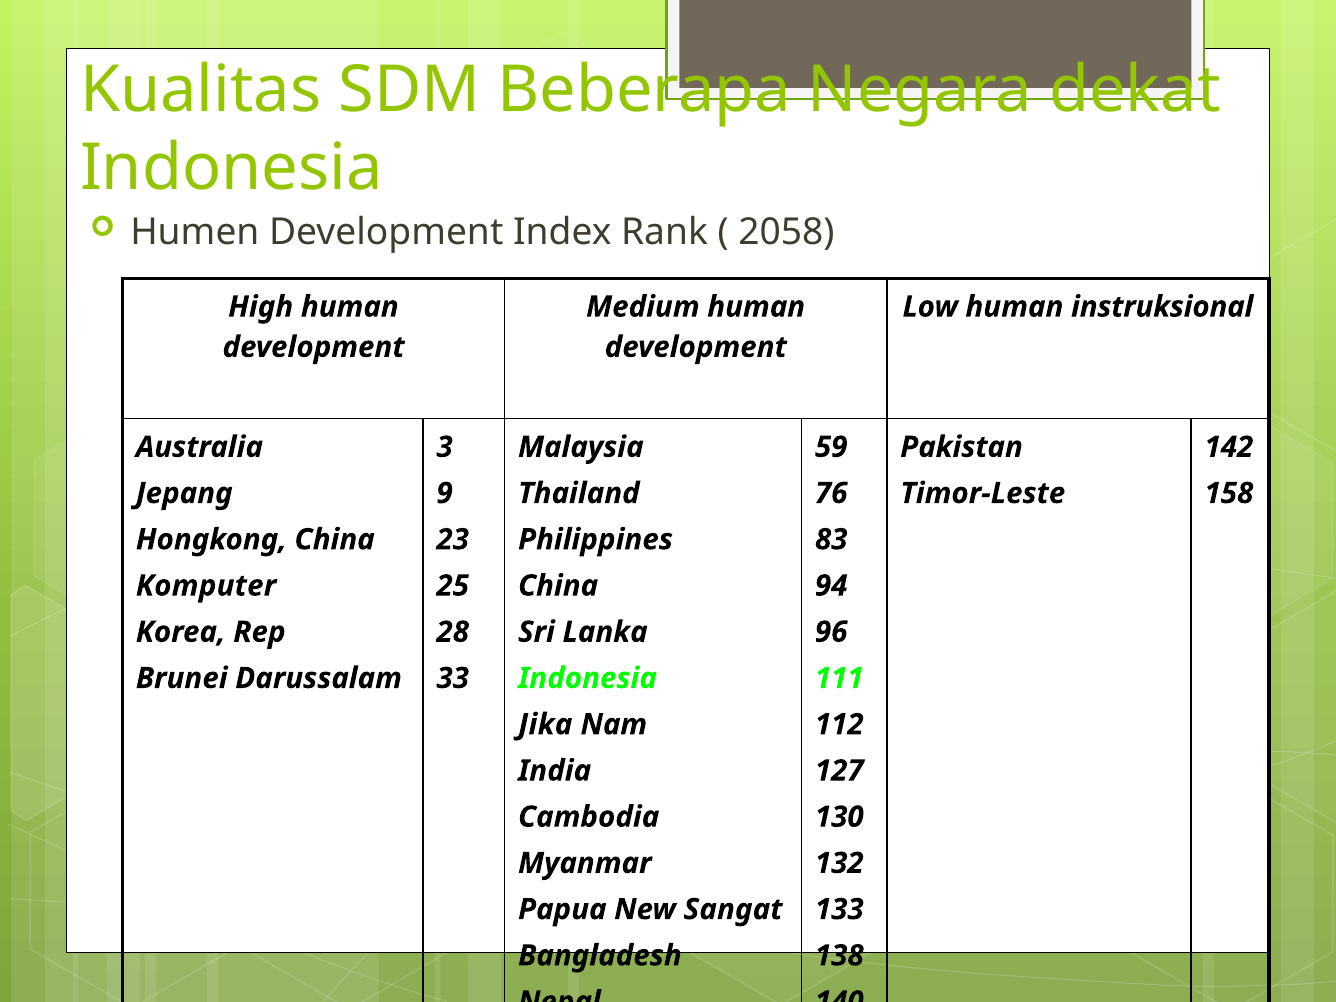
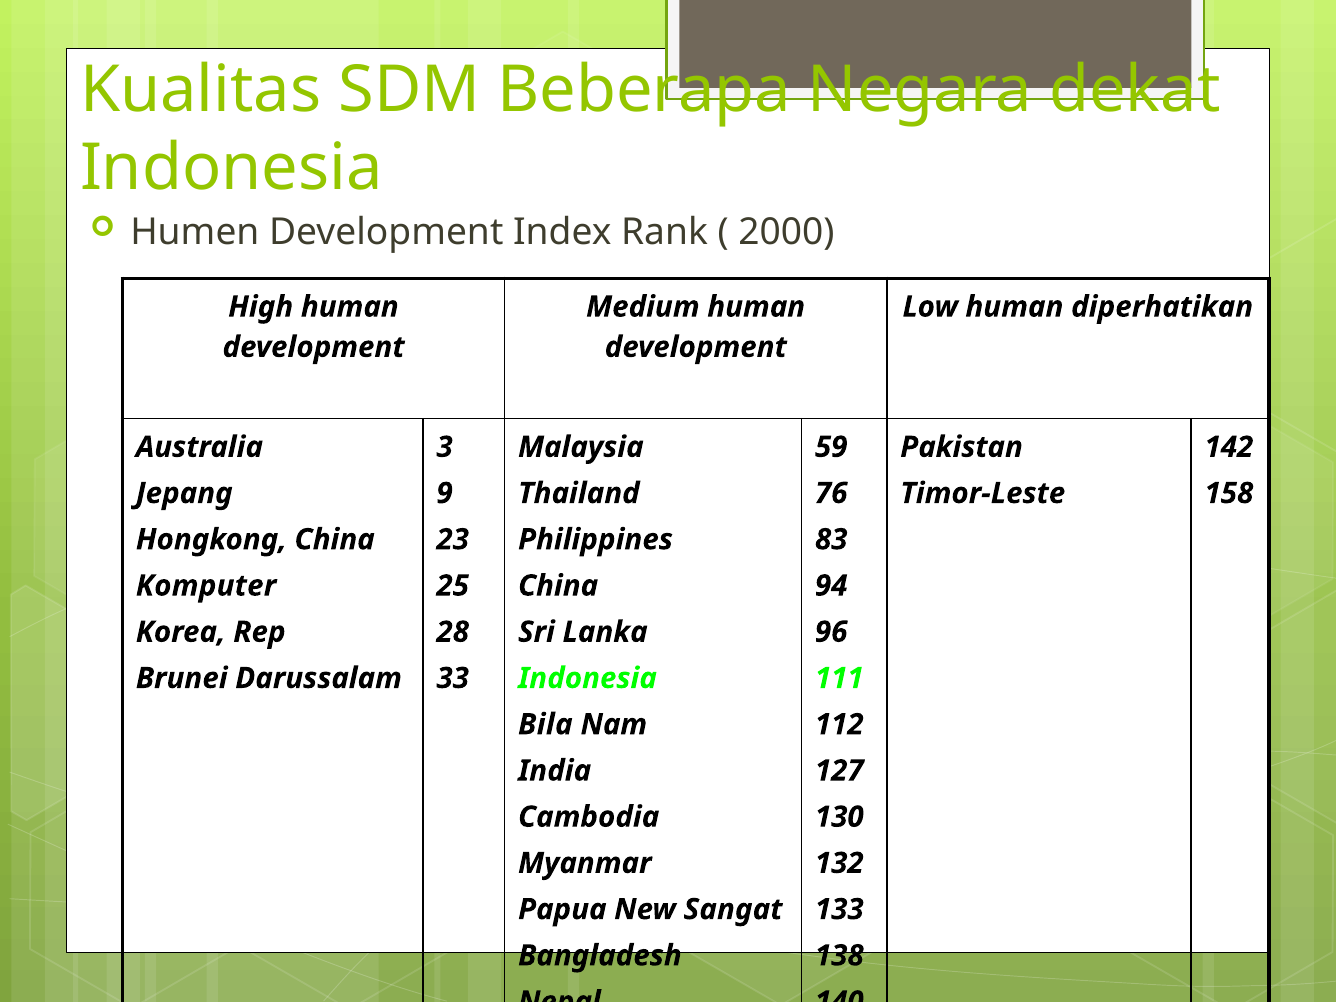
2058: 2058 -> 2000 (786, 232)
instruksional: instruksional -> diperhatikan (1162, 307)
Jika: Jika -> Bila (545, 724)
